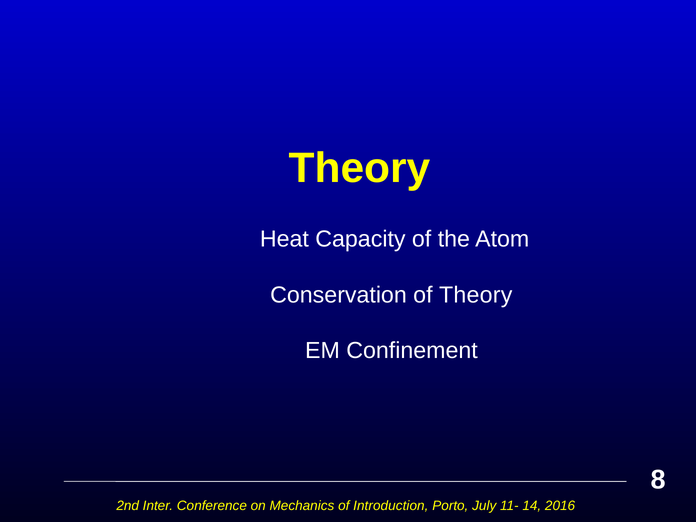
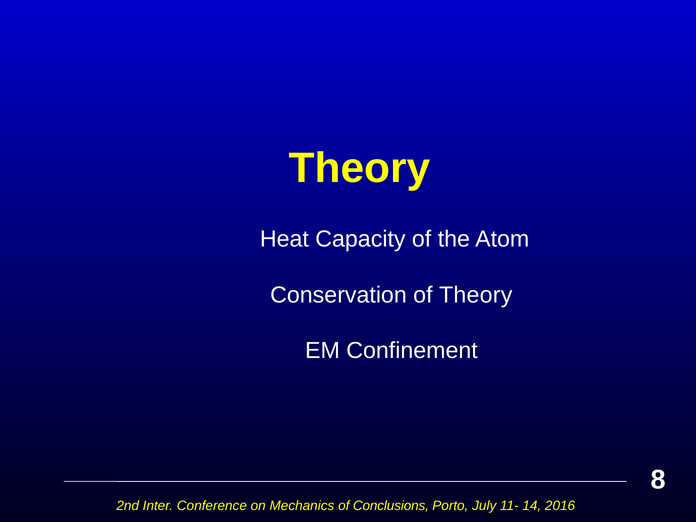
Introduction: Introduction -> Conclusions (391, 506)
